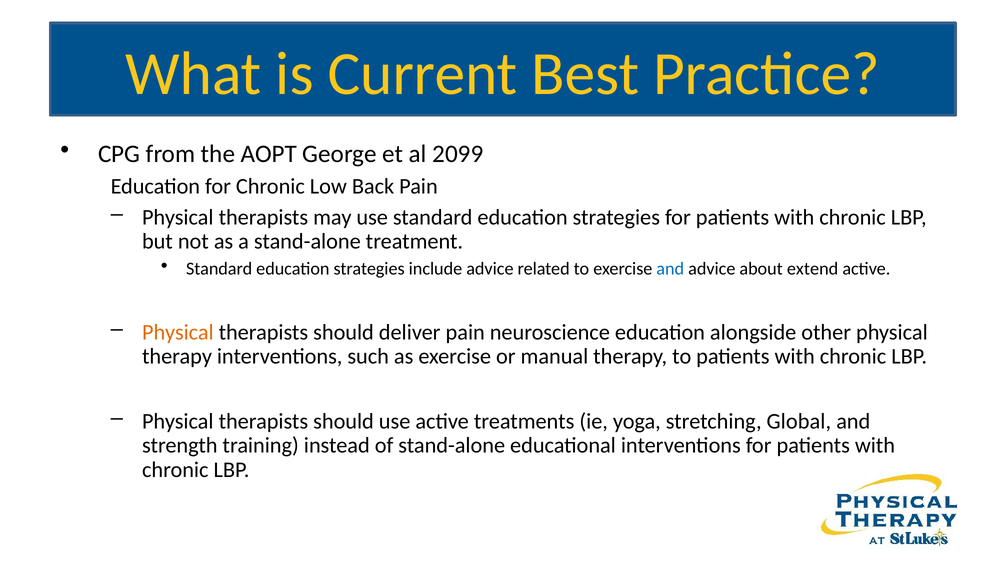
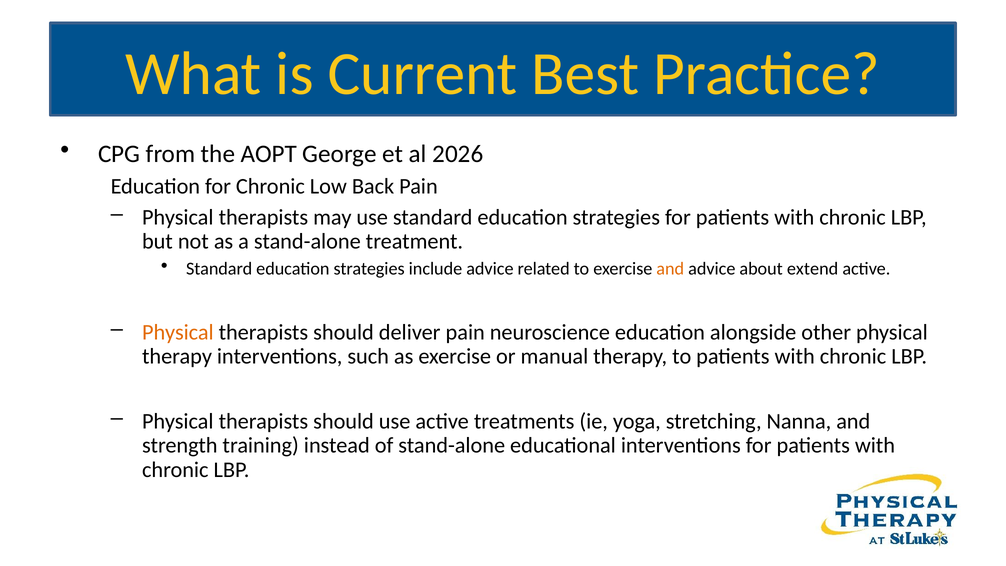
2099: 2099 -> 2026 (458, 154)
and colour: blue -> orange (670, 269)
Global: Global -> Nanna (799, 421)
